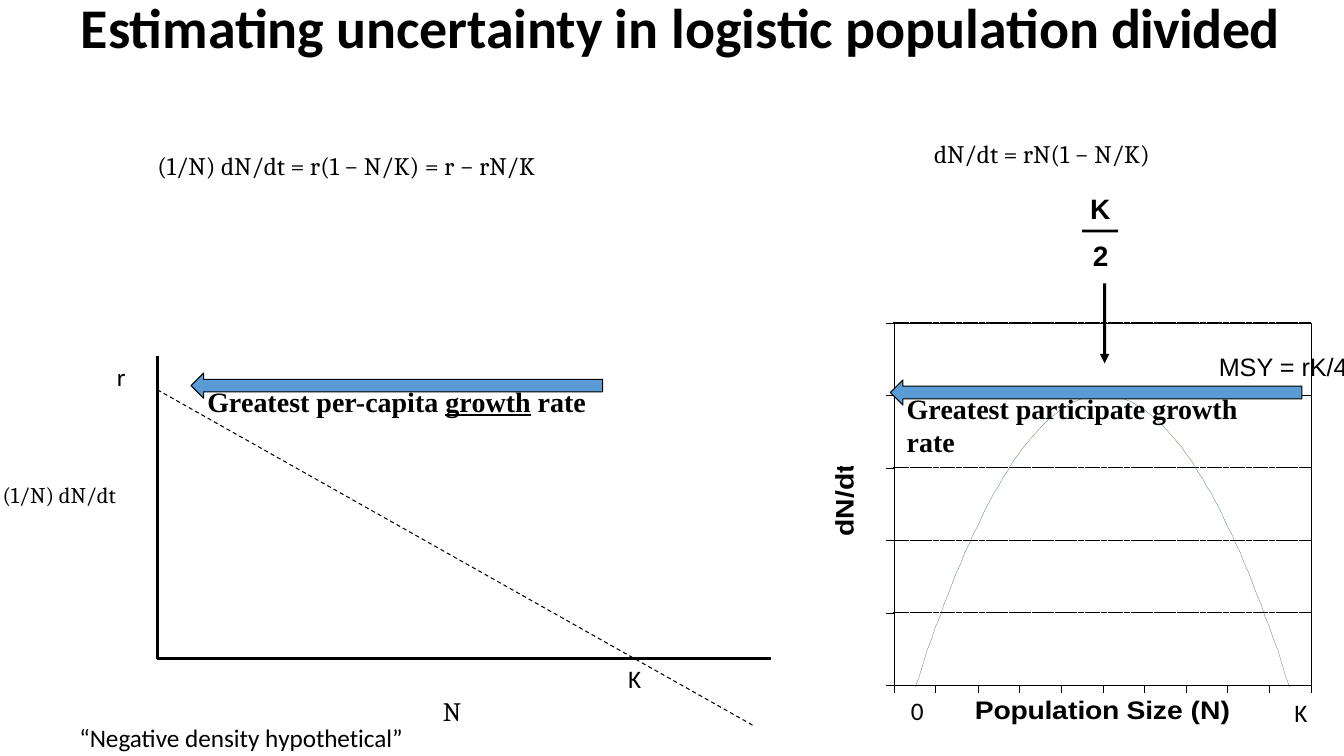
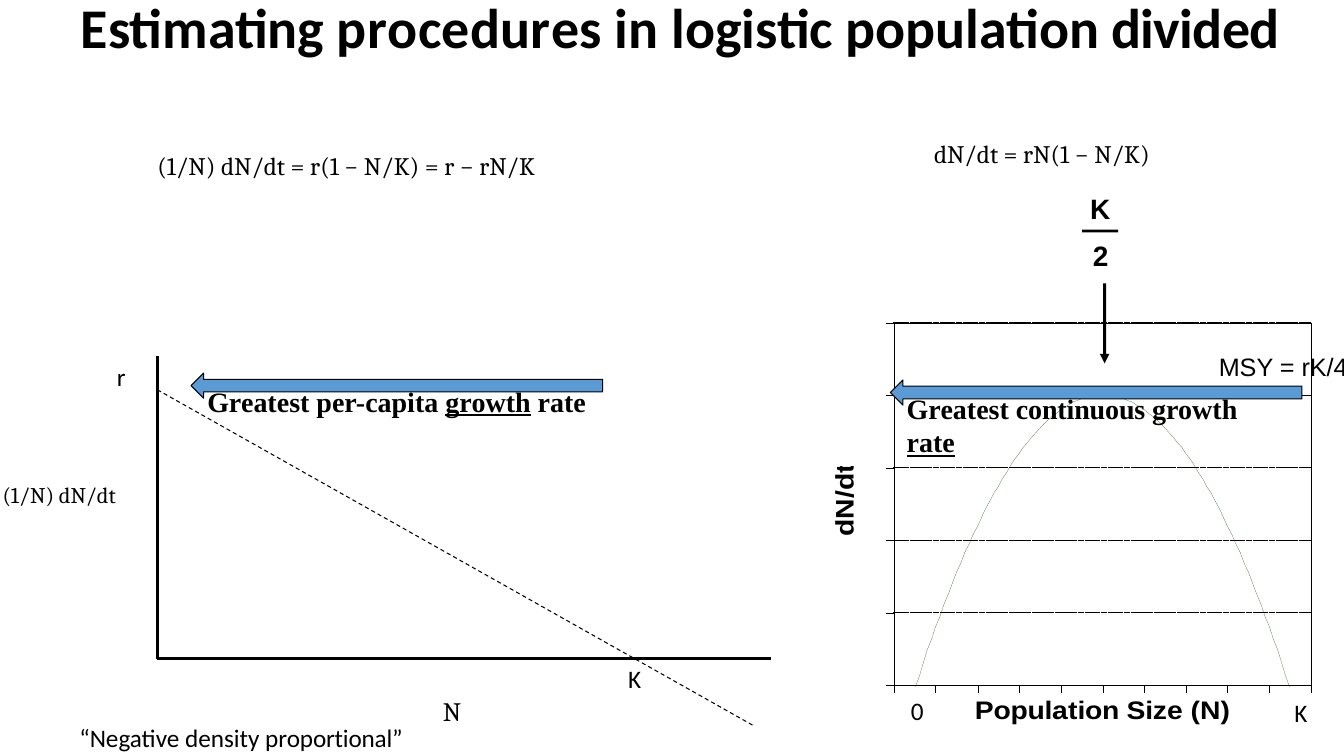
uncertainty: uncertainty -> procedures (470, 30)
participate: participate -> continuous (1081, 410)
rate underline: none -> present (931, 444)
hypothetical: hypothetical -> proportional (334, 739)
